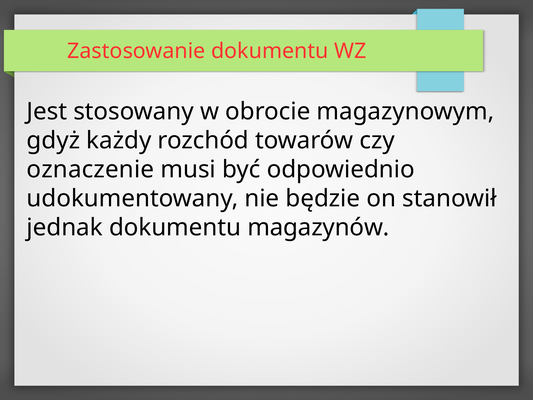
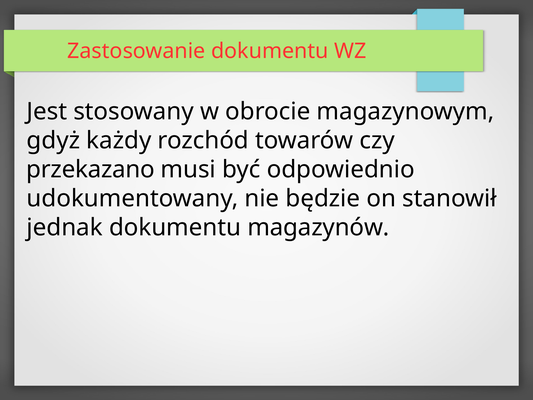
oznaczenie: oznaczenie -> przekazano (91, 169)
